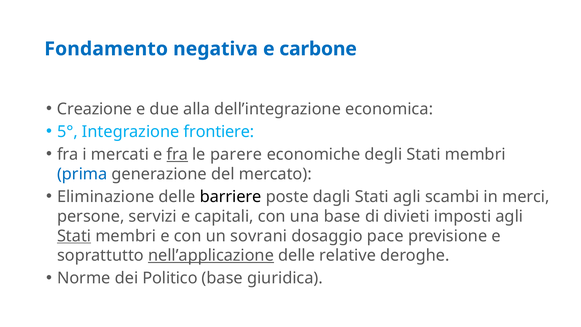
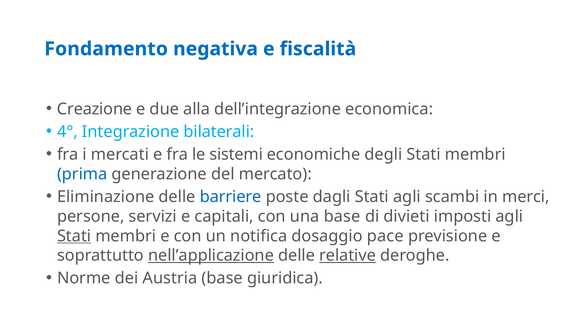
carbone: carbone -> fiscalità (318, 49)
5°: 5° -> 4° (67, 132)
frontiere: frontiere -> bilaterali (219, 132)
fra underline: present -> none (177, 154)
parere: parere -> sistemi (236, 154)
barriere colour: black -> blue (231, 197)
sovrani: sovrani -> notifica (259, 236)
relative underline: none -> present (348, 255)
Politico: Politico -> Austria (170, 278)
